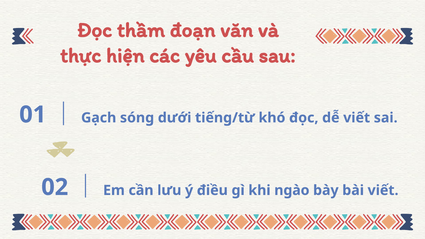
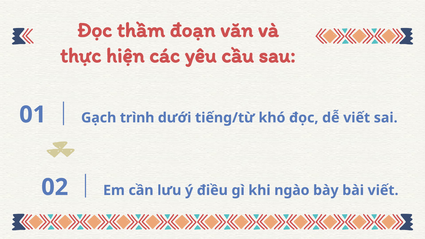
sóng: sóng -> trình (137, 118)
